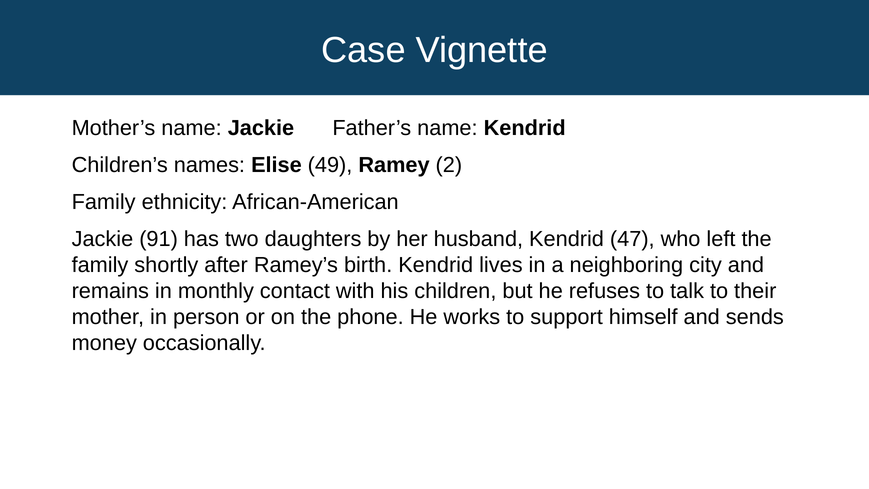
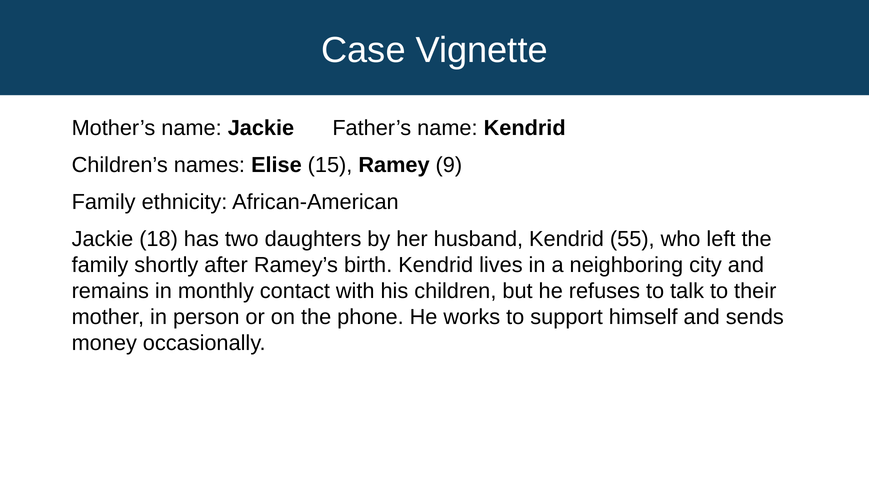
49: 49 -> 15 (330, 165)
2: 2 -> 9 (449, 165)
91: 91 -> 18 (159, 239)
47: 47 -> 55 (632, 239)
